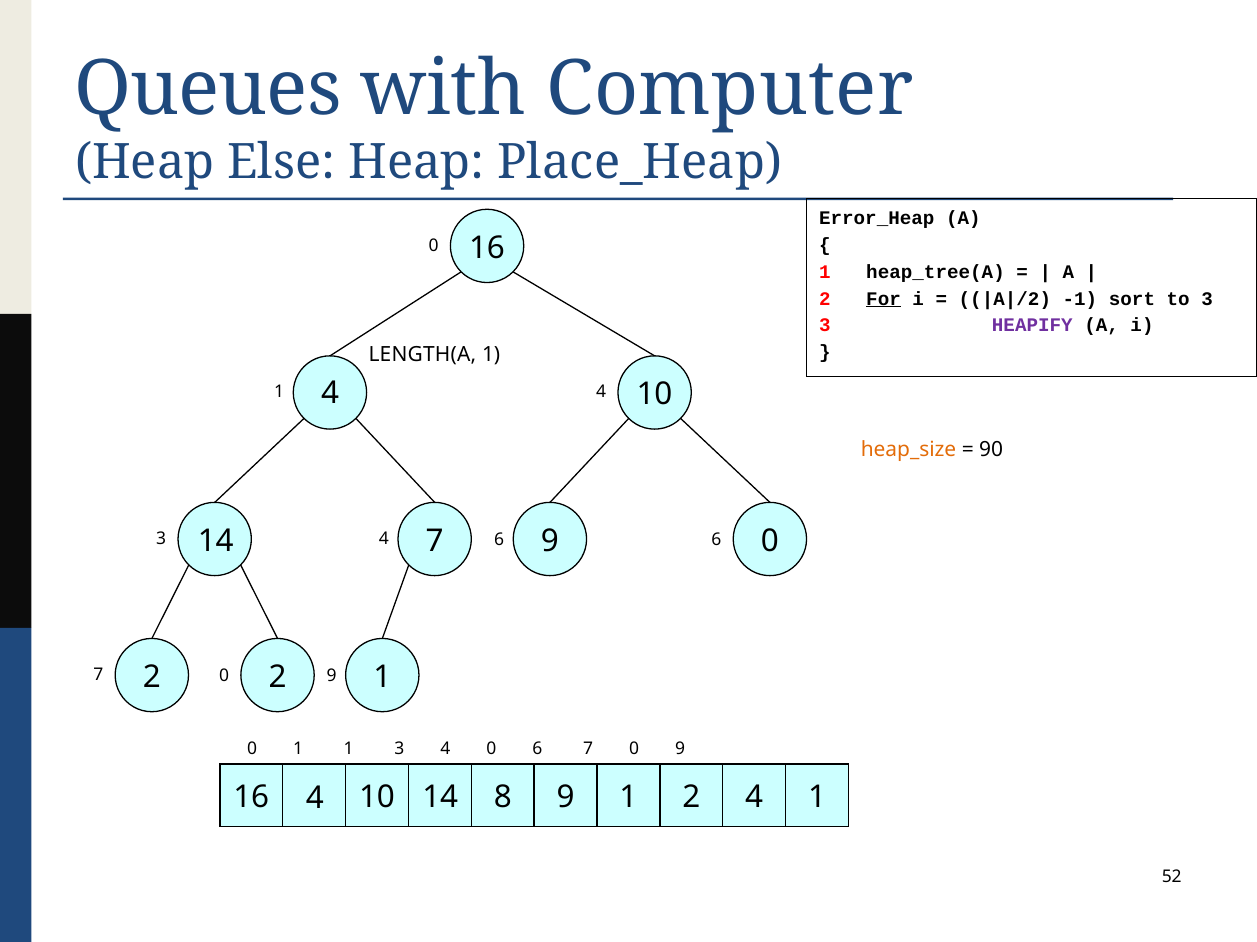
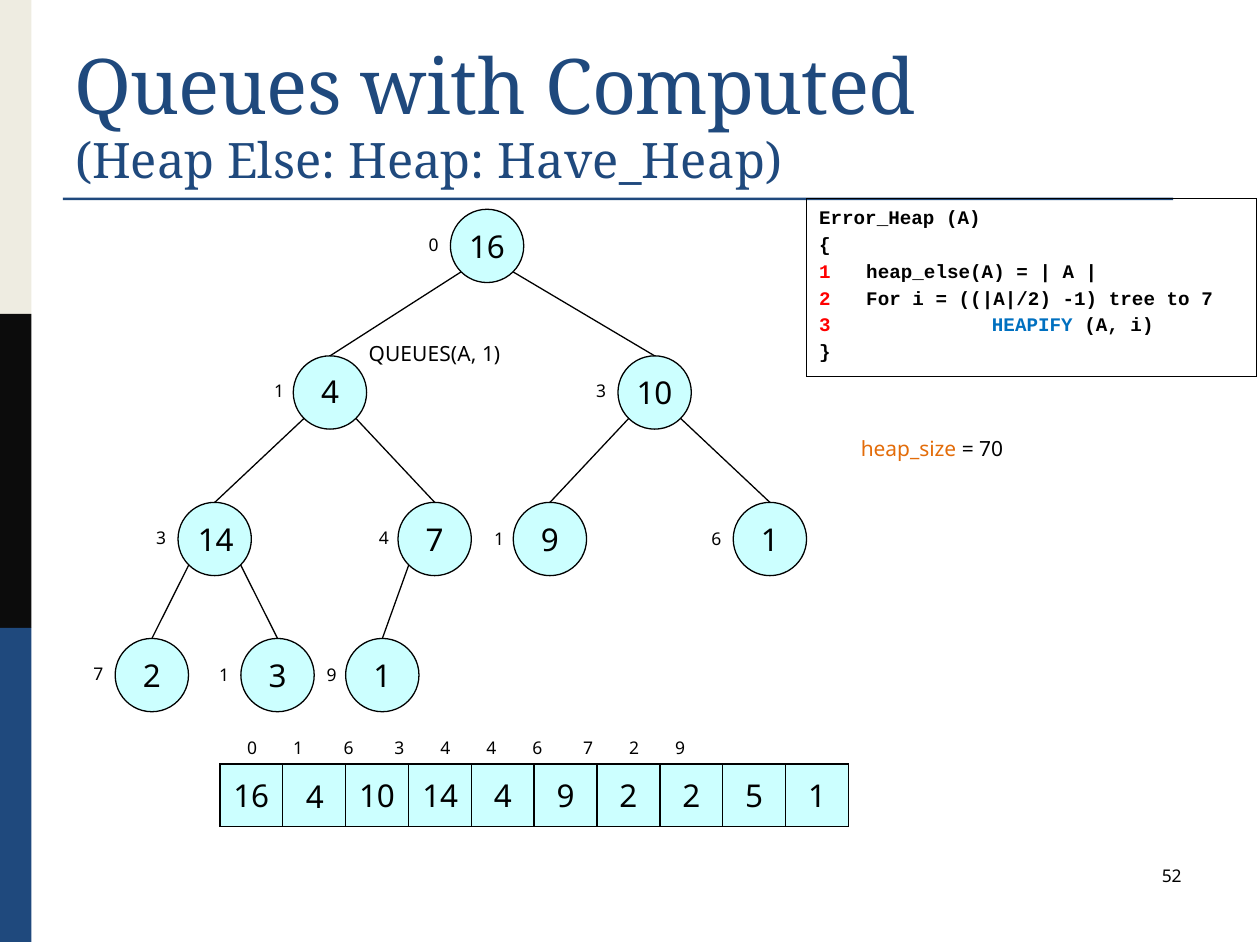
Computer: Computer -> Computed (731, 89)
Place_Heap: Place_Heap -> Have_Heap (640, 163)
heap_tree(A: heap_tree(A -> heap_else(A (936, 272)
For underline: present -> none (884, 299)
sort: sort -> tree (1132, 299)
to 3: 3 -> 7 (1207, 299)
HEAPIFY colour: purple -> blue (1032, 326)
LENGTH(A: LENGTH(A -> QUEUES(A (422, 355)
4: 4 -> 3 (601, 393)
90: 90 -> 70 (991, 450)
9 0: 0 -> 1 (770, 542)
4 6: 6 -> 1 (499, 540)
2 2: 2 -> 3 (278, 678)
0: 0 -> 1 (224, 676)
0 1 1: 1 -> 6 (349, 749)
3 4 0: 0 -> 4 (491, 749)
0: 0 -> 2 (634, 749)
10 8: 8 -> 4 (503, 798)
9 1: 1 -> 2 (628, 798)
2 4: 4 -> 5 (754, 798)
